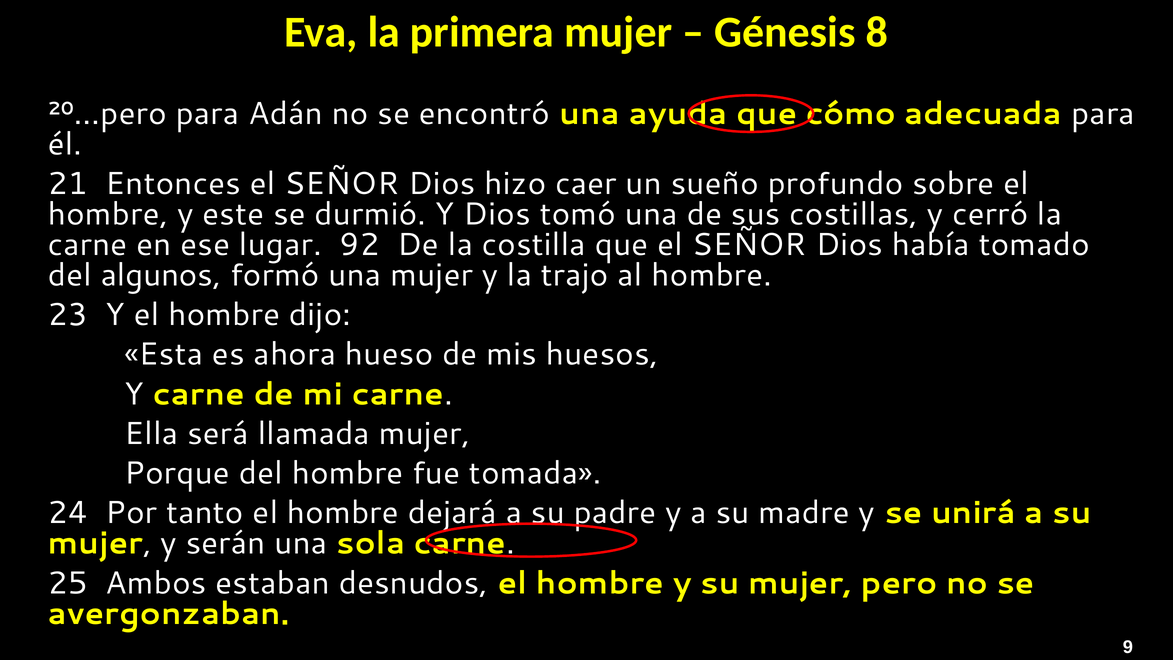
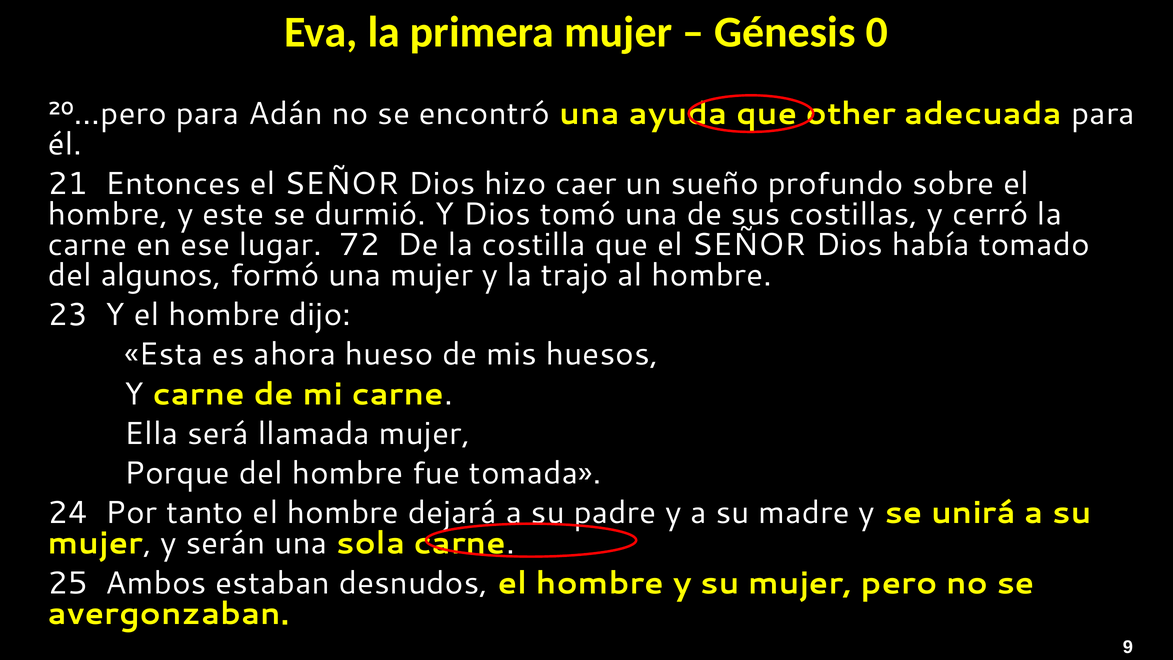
8: 8 -> 0 (877, 32)
cómo: cómo -> other (851, 114)
92: 92 -> 72 (360, 245)
